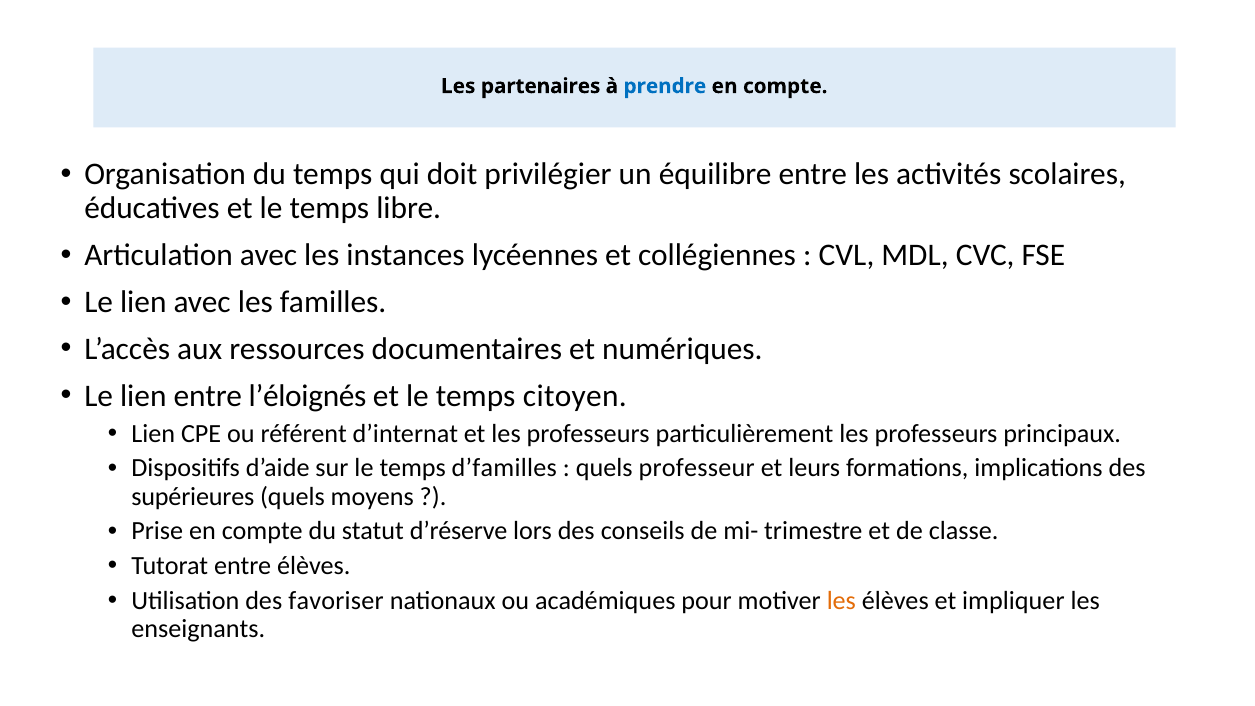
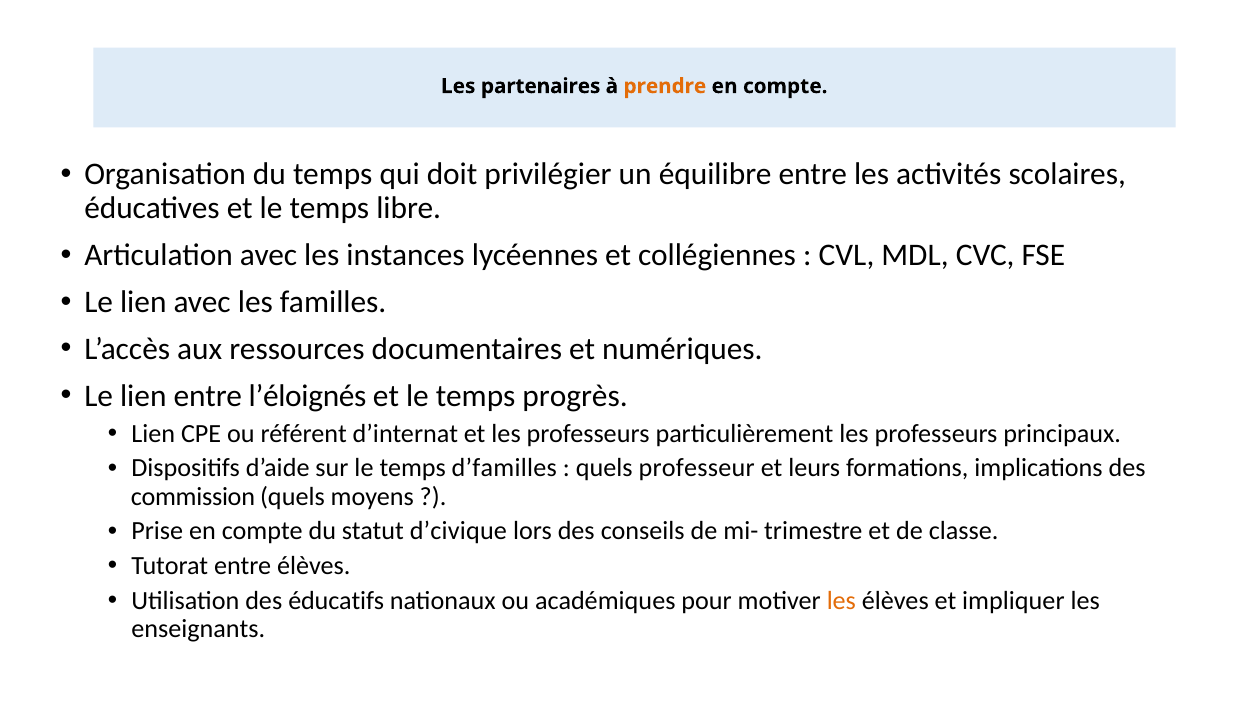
prendre colour: blue -> orange (665, 86)
citoyen: citoyen -> progrès (575, 396)
supérieures: supérieures -> commission (193, 497)
d’réserve: d’réserve -> d’civique (458, 531)
favoriser: favoriser -> éducatifs (336, 601)
